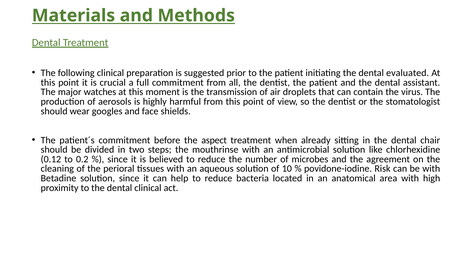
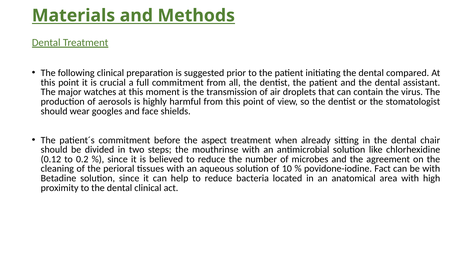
evaluated: evaluated -> compared (408, 73)
Risk: Risk -> Fact (383, 169)
